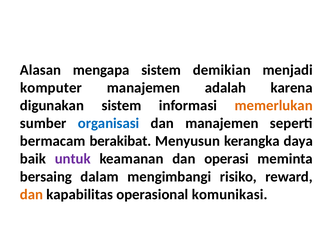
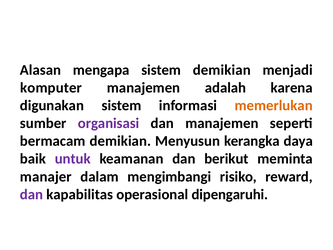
organisasi colour: blue -> purple (109, 123)
bermacam berakibat: berakibat -> demikian (120, 141)
operasi: operasi -> berikut (226, 159)
bersaing: bersaing -> manajer (46, 176)
dan colour: orange -> purple (32, 194)
komunikasi: komunikasi -> dipengaruhi (230, 194)
